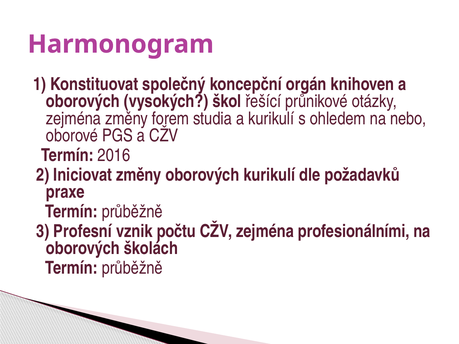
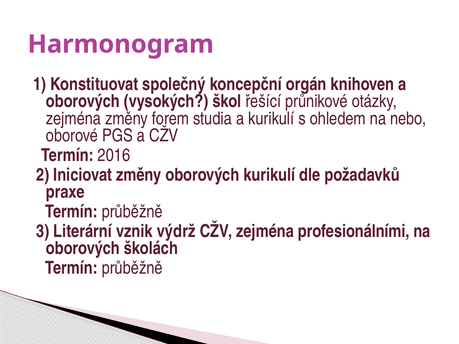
Profesní: Profesní -> Literární (83, 231)
počtu: počtu -> výdrž (176, 231)
